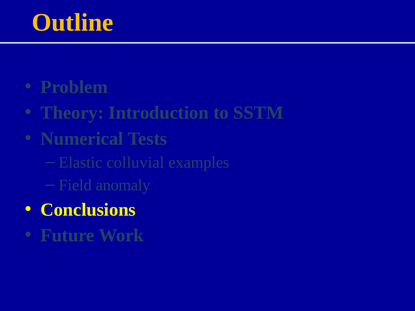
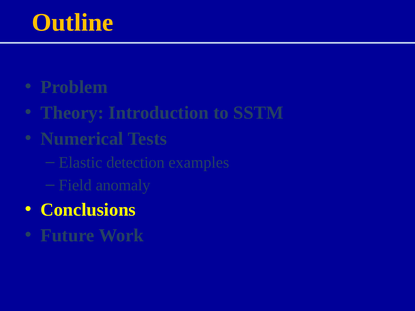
colluvial: colluvial -> detection (135, 163)
